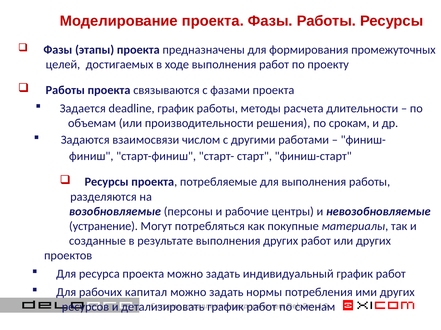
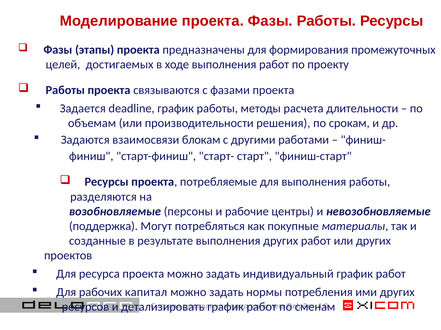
числом: числом -> блокам (201, 140)
устранение: устранение -> поддержка (103, 226)
